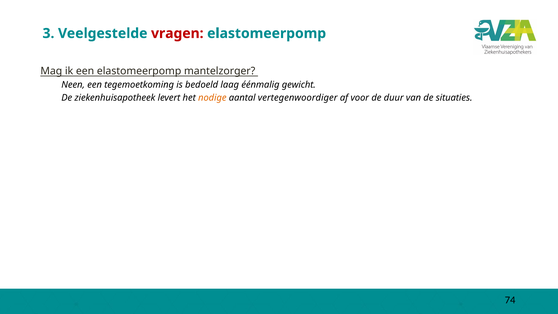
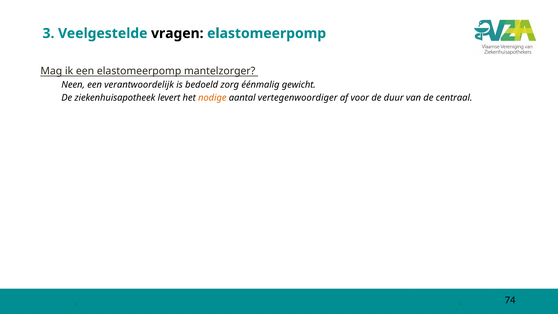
vragen colour: red -> black (177, 33)
tegemoetkoming: tegemoetkoming -> verantwoordelijk (139, 85)
laag: laag -> zorg (230, 85)
situaties: situaties -> centraal (454, 98)
